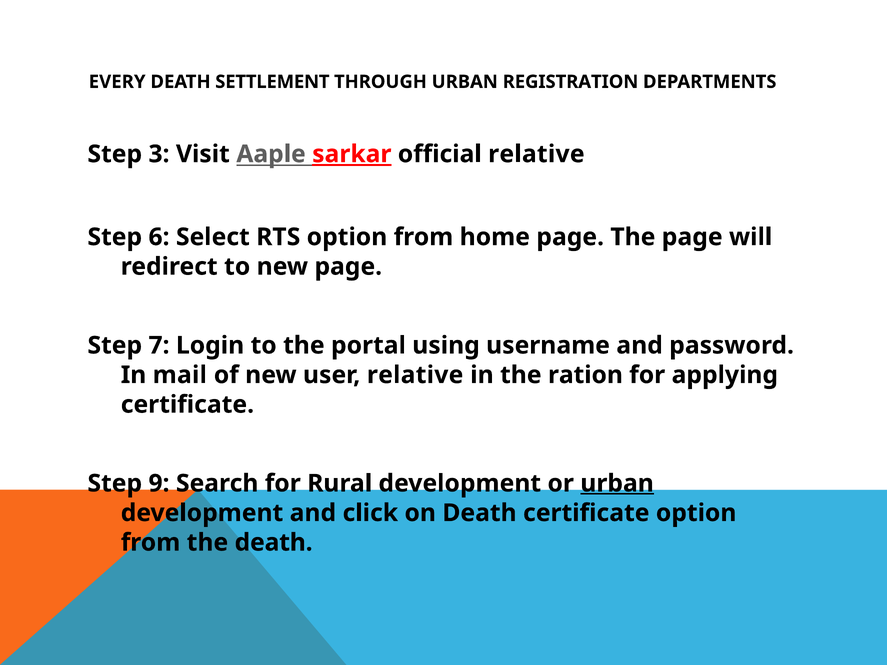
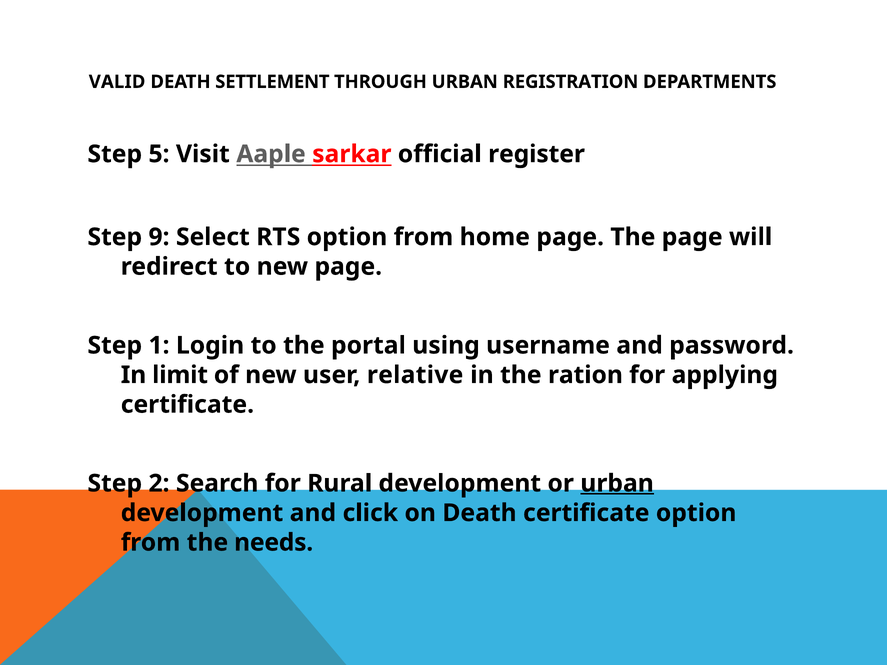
EVERY: EVERY -> VALID (117, 82)
3: 3 -> 5 (159, 154)
sarkar underline: present -> none (352, 154)
official relative: relative -> register (537, 154)
6: 6 -> 9 (159, 237)
7: 7 -> 1 (159, 346)
mail: mail -> limit (180, 375)
9: 9 -> 2 (159, 484)
the death: death -> needs (274, 543)
